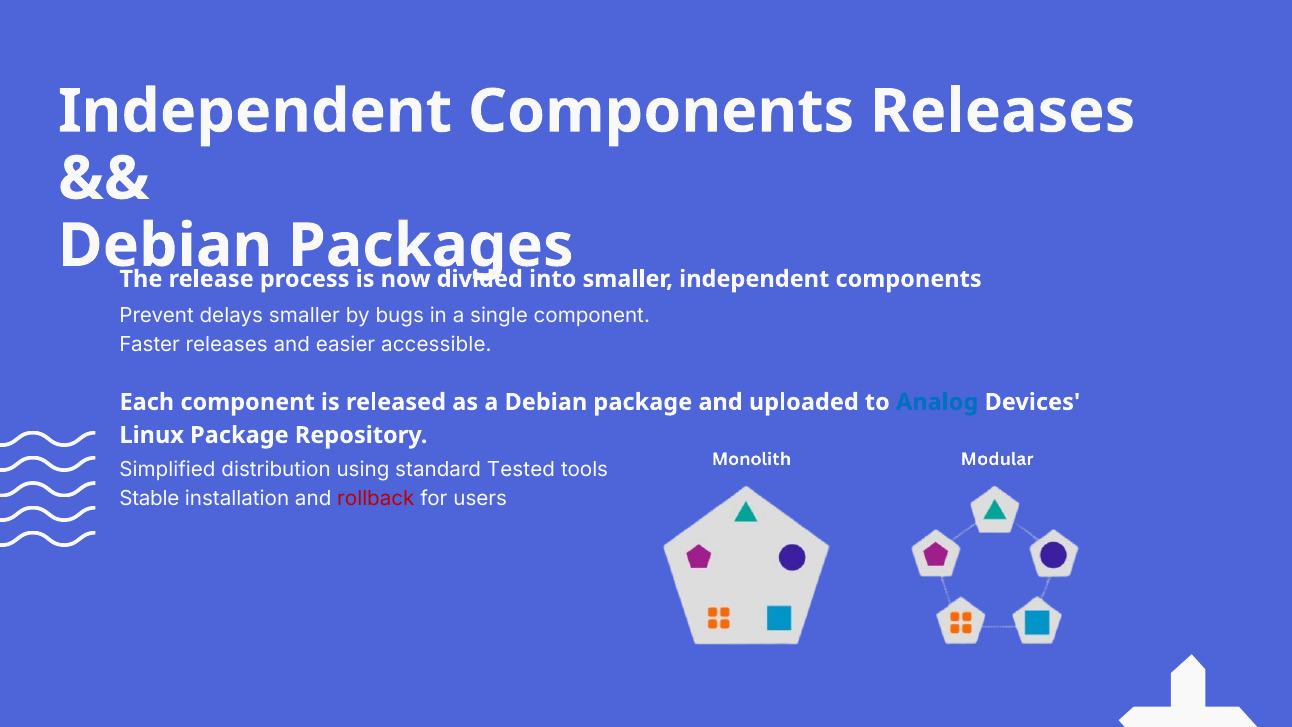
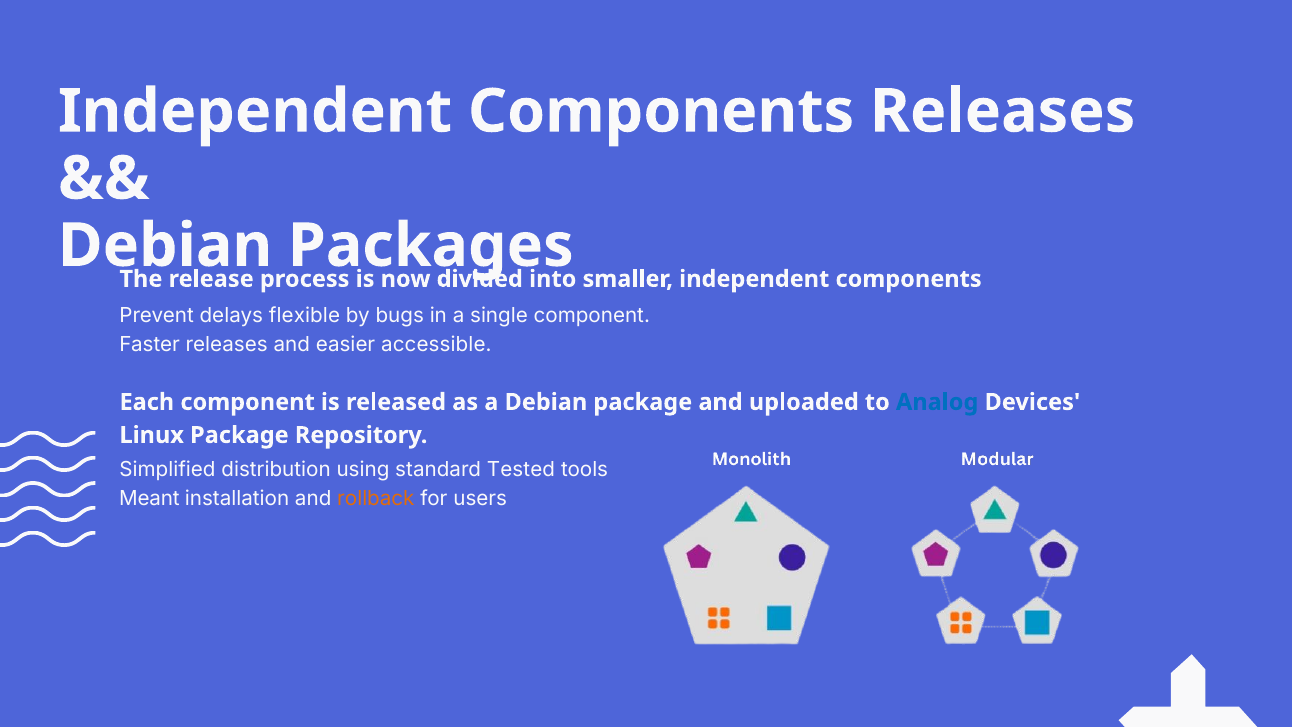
delays smaller: smaller -> flexible (304, 316)
Stable: Stable -> Meant (149, 498)
rollback colour: red -> orange (376, 498)
